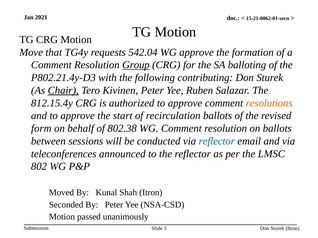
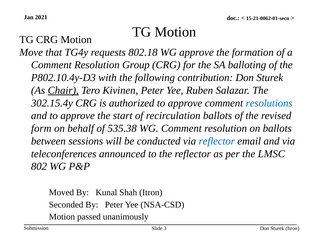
542.04: 542.04 -> 802.18 (143, 52)
Group underline: present -> none (136, 65)
P802.21.4y-D3: P802.21.4y-D3 -> P802.10.4y-D3 (63, 78)
contributing: contributing -> contribution (205, 78)
812.15.4y: 812.15.4y -> 302.15.4y (52, 103)
resolutions colour: orange -> blue (269, 103)
802.38: 802.38 -> 535.38 (122, 129)
